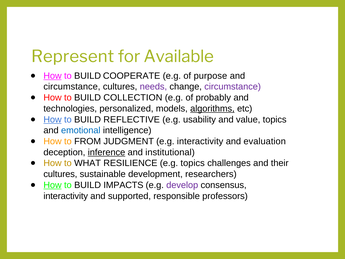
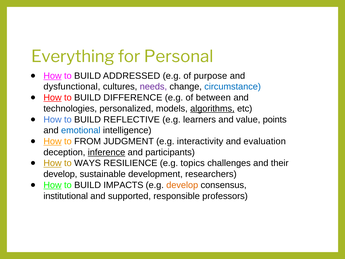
Represent: Represent -> Everything (73, 56)
Available: Available -> Personal (179, 56)
COOPERATE: COOPERATE -> ADDRESSED (132, 76)
circumstance: circumstance -> dysfunctional (72, 87)
circumstance colour: purple -> blue (233, 87)
How underline: none -> present (53, 98)
COLLECTION: COLLECTION -> DIFFERENCE (133, 98)
probably: probably -> between (213, 98)
How underline: present -> none (53, 119)
usability: usability -> learners (199, 119)
value topics: topics -> points (275, 119)
How underline: none -> present (53, 141)
institutional: institutional -> participants (170, 152)
How underline: none -> present (53, 163)
WHAT: WHAT -> WAYS (88, 163)
cultures: cultures -> develop (60, 174)
develop colour: purple -> orange (182, 185)
interactivity: interactivity -> institutional (66, 196)
